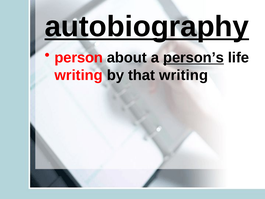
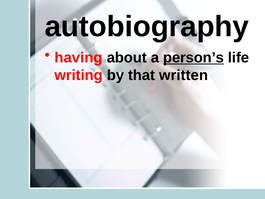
autobiography underline: present -> none (147, 27)
person: person -> having (79, 58)
that writing: writing -> written (184, 75)
